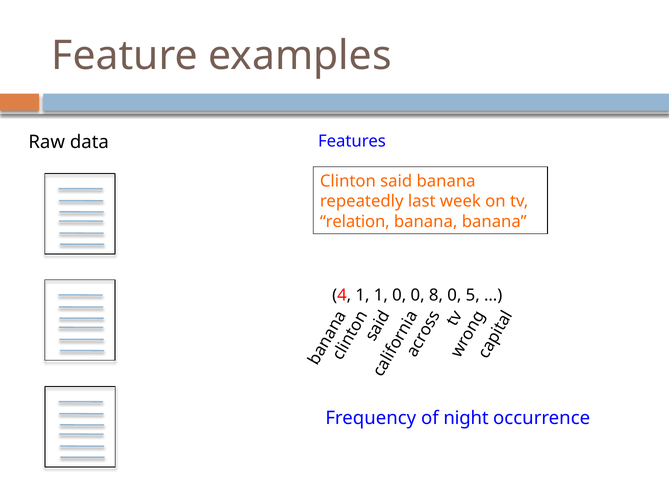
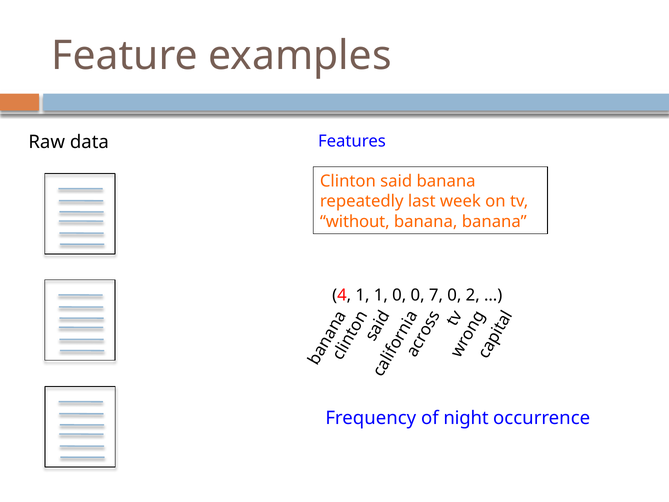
relation: relation -> without (355, 221)
8: 8 -> 7 (436, 295)
5: 5 -> 2 (473, 295)
